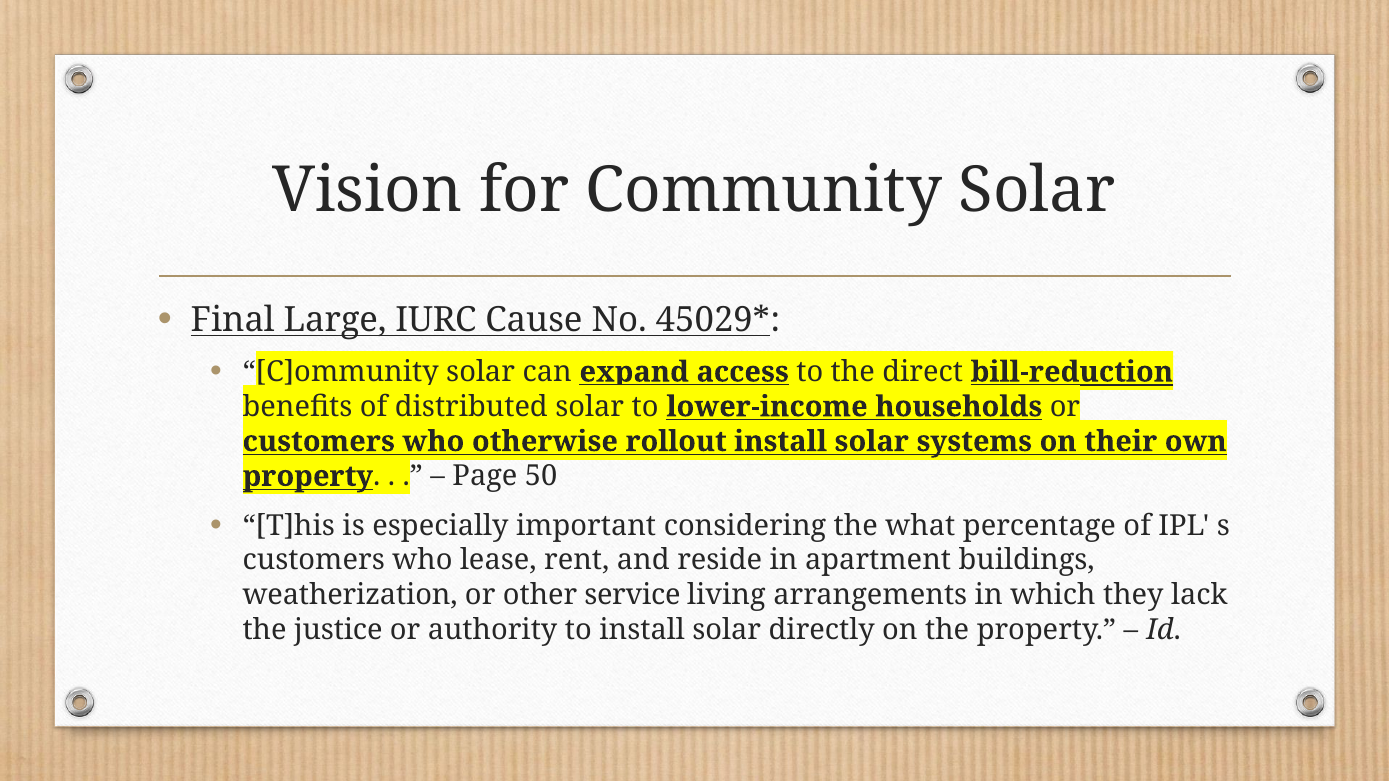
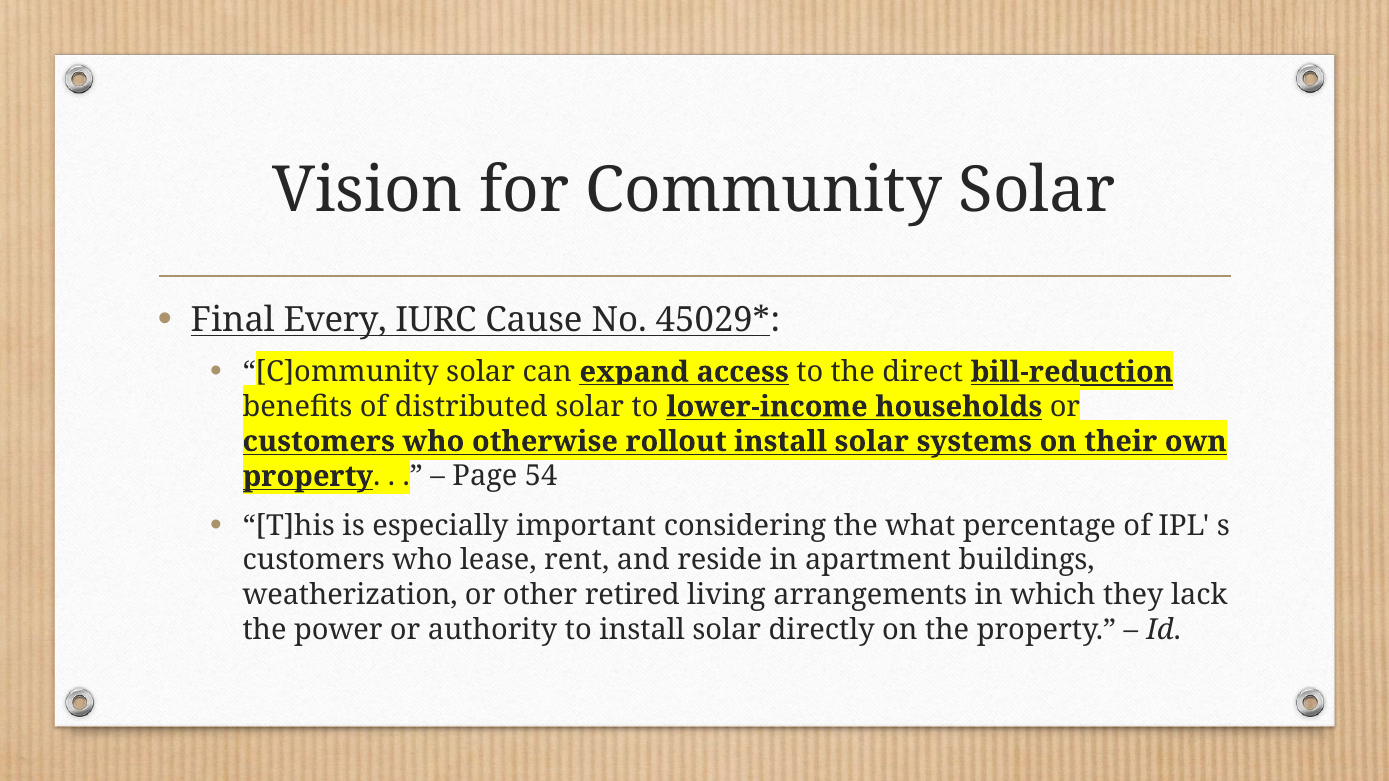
Large: Large -> Every (335, 320)
50: 50 -> 54 (541, 476)
service: service -> retired (632, 595)
justice: justice -> power (338, 630)
